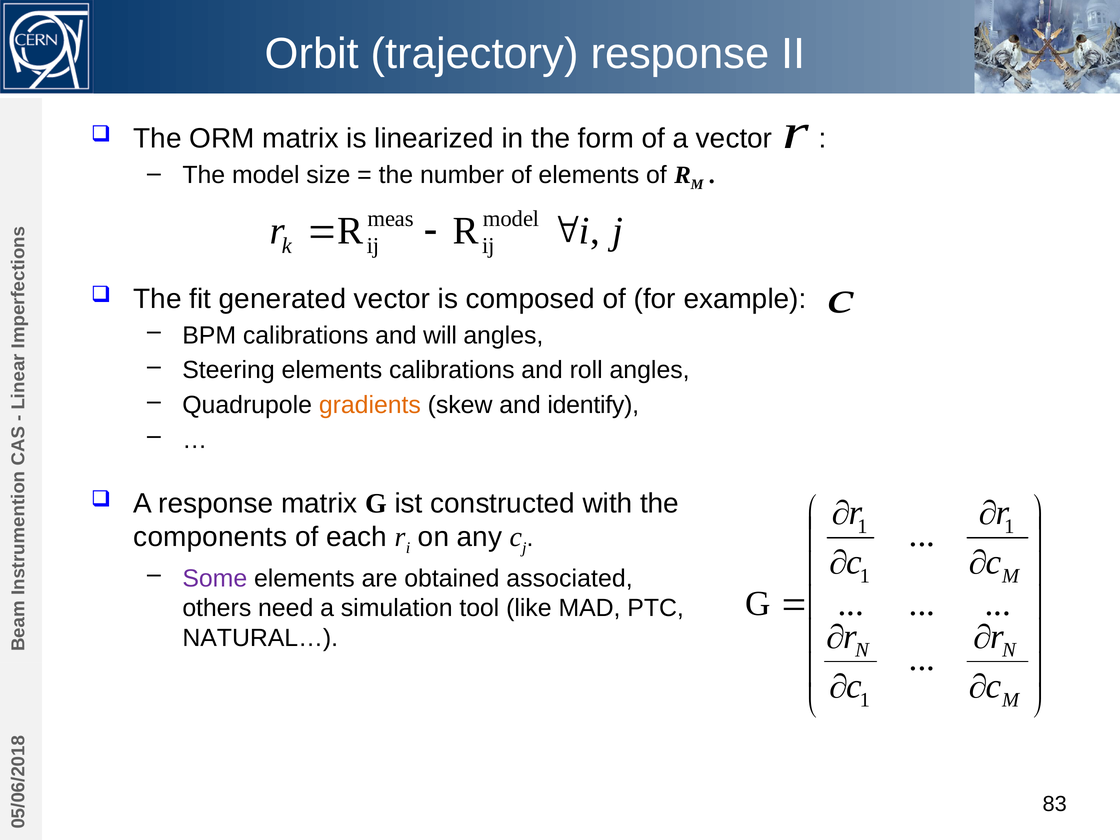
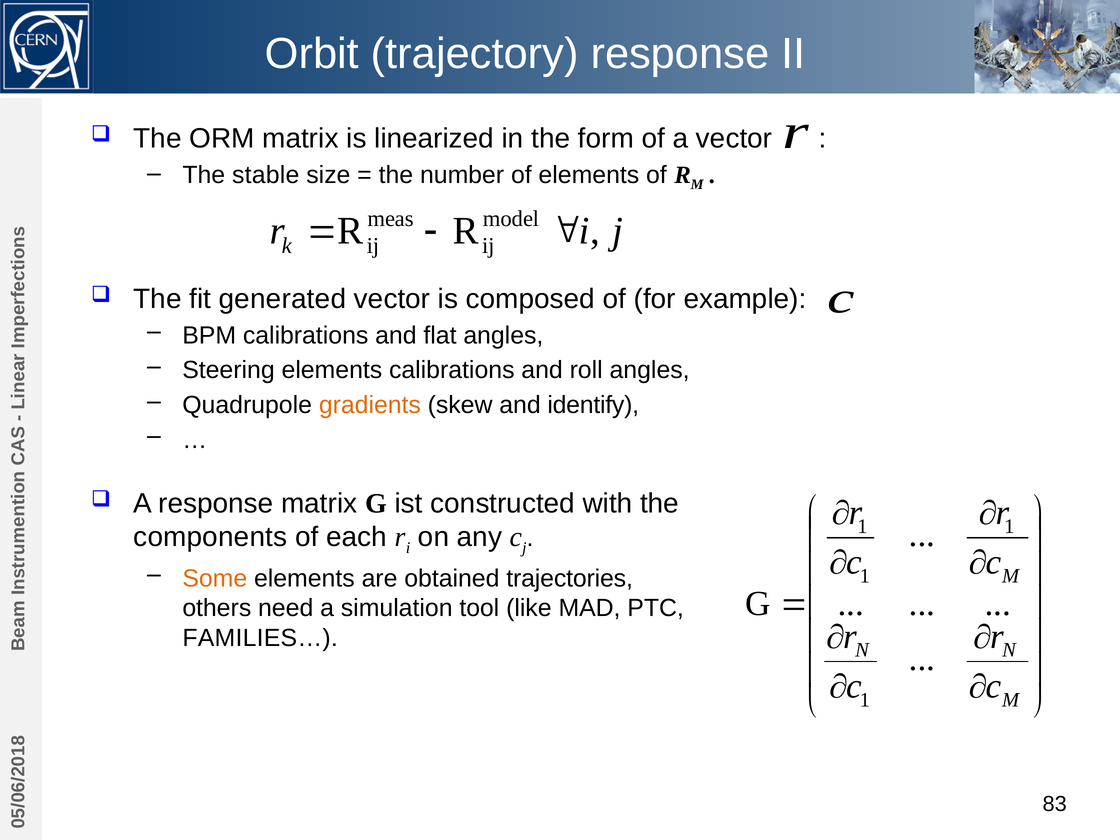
The model: model -> stable (266, 175)
will: will -> flat (440, 335)
Some colour: purple -> orange (215, 578)
associated: associated -> trajectories (570, 578)
NATURAL…: NATURAL… -> FAMILIES… (260, 638)
